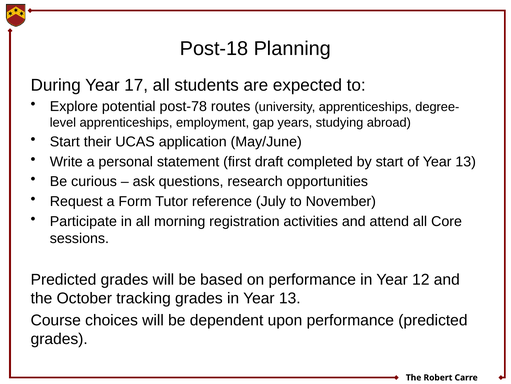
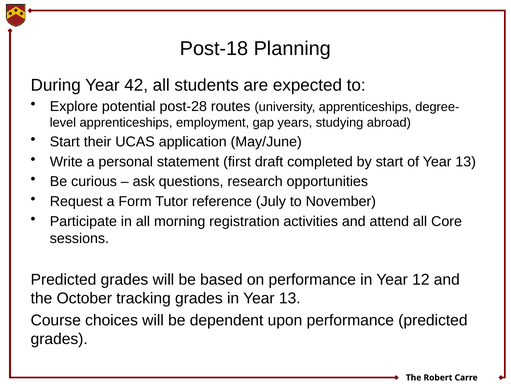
17: 17 -> 42 (136, 85)
post-78: post-78 -> post-28 (183, 106)
